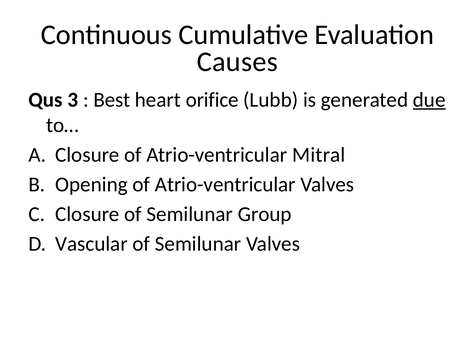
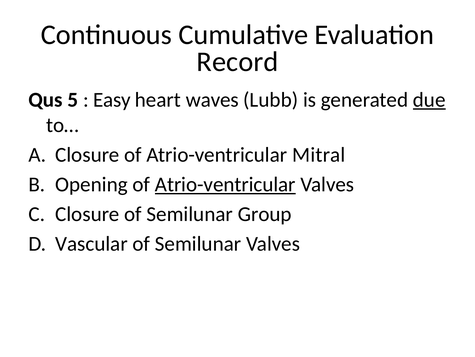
Causes: Causes -> Record (237, 62)
3: 3 -> 5 (73, 100)
Best: Best -> Easy (112, 100)
orifice: orifice -> waves (212, 100)
Atrio-ventricular underline: none -> present (225, 184)
